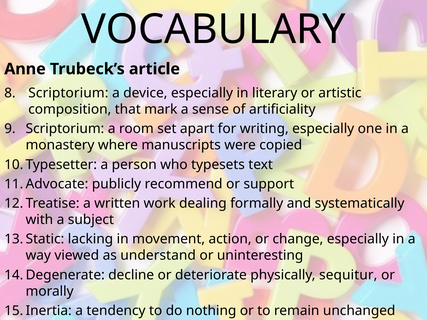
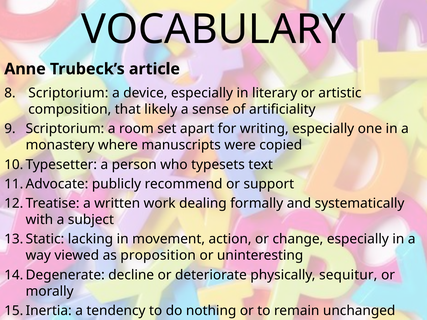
mark: mark -> likely (161, 109)
understand: understand -> proposition (158, 256)
